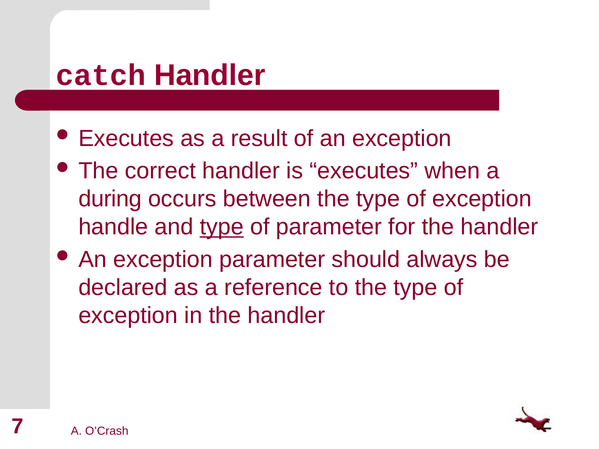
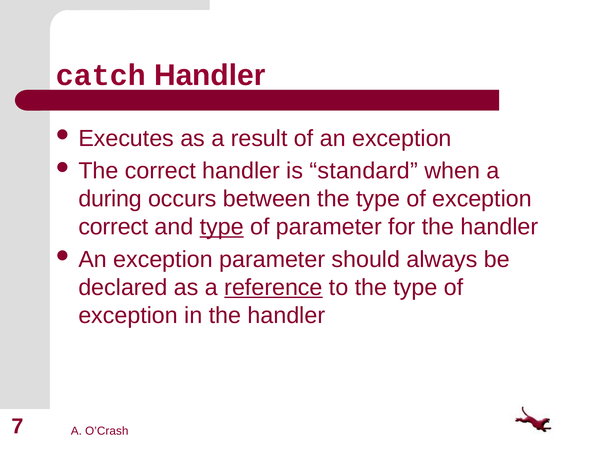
is executes: executes -> standard (364, 171)
handle: handle -> correct (113, 227)
reference underline: none -> present (273, 288)
